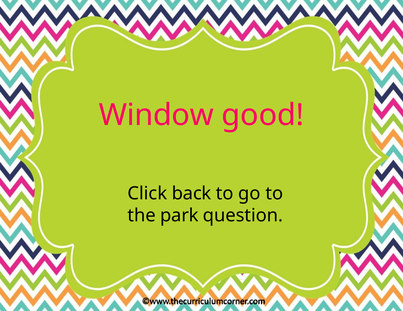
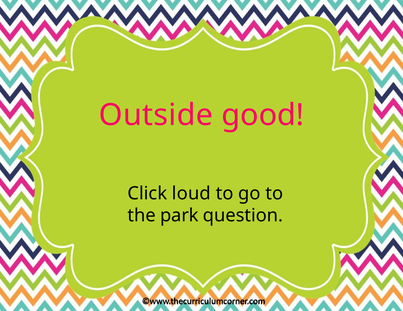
Window: Window -> Outside (156, 115)
back: back -> loud (191, 194)
